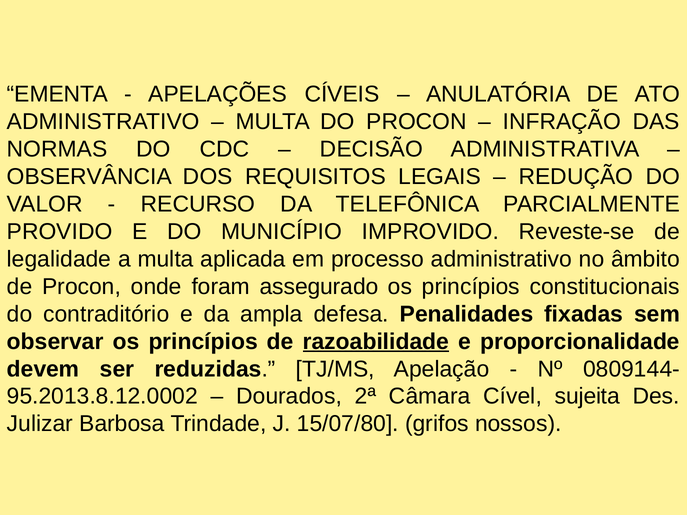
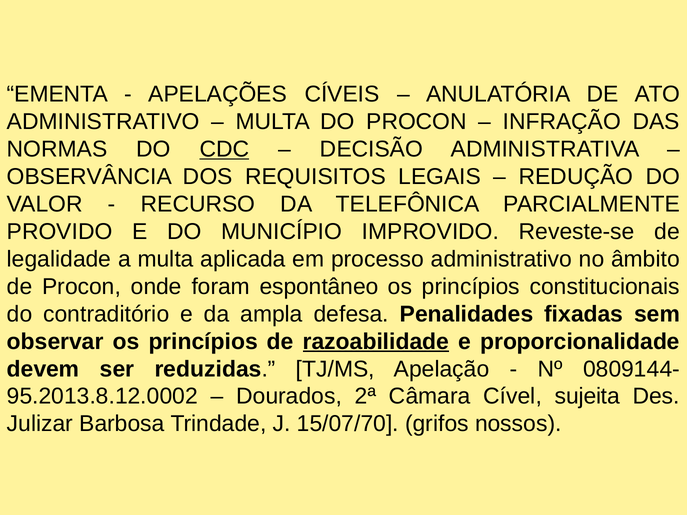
CDC underline: none -> present (224, 149)
assegurado: assegurado -> espontâneo (319, 287)
15/07/80: 15/07/80 -> 15/07/70 (348, 424)
